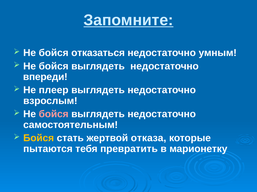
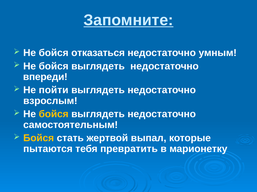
плеер: плеер -> пойти (54, 90)
бойся colour: pink -> yellow (54, 115)
отказа: отказа -> выпал (149, 139)
